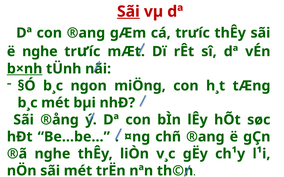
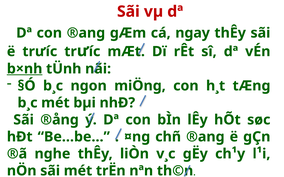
Sãi underline: present -> none (128, 12)
cá trưíc: trưíc -> ngay (193, 33)
ë nghe: nghe -> trưíc (40, 52)
